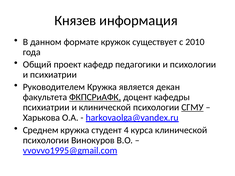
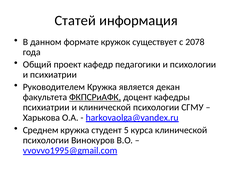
Князев: Князев -> Статей (75, 21)
2010: 2010 -> 2078 (195, 42)
СГМУ underline: present -> none (192, 108)
4: 4 -> 5 (126, 130)
